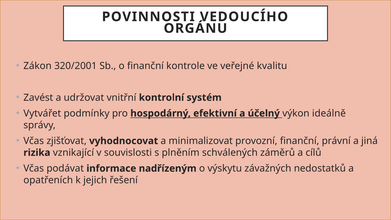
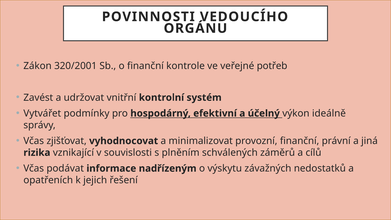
kvalitu: kvalitu -> potřeb (272, 66)
